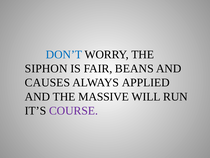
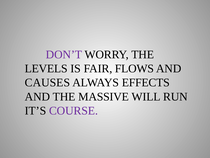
DON’T colour: blue -> purple (64, 54)
SIPHON: SIPHON -> LEVELS (46, 68)
BEANS: BEANS -> FLOWS (134, 68)
APPLIED: APPLIED -> EFFECTS (146, 82)
